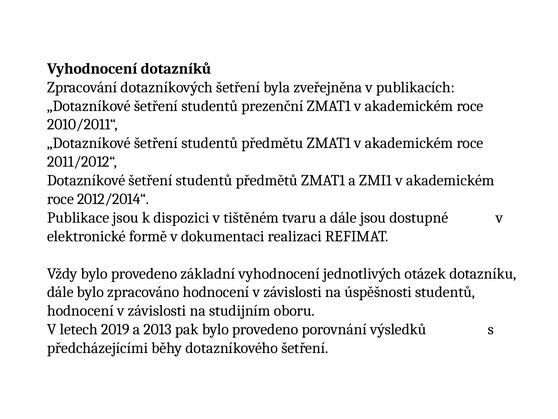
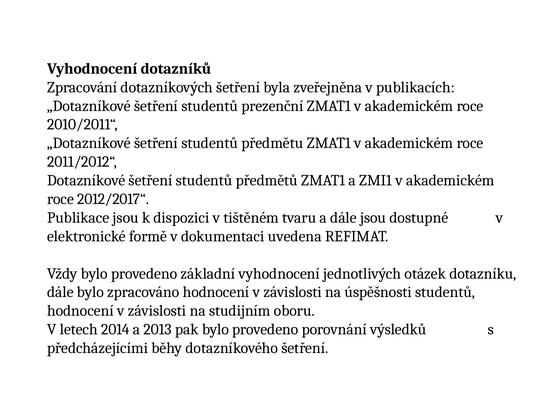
2012/2014“: 2012/2014“ -> 2012/2017“ (113, 199)
realizaci: realizaci -> uvedena (295, 236)
2019: 2019 -> 2014 (115, 329)
